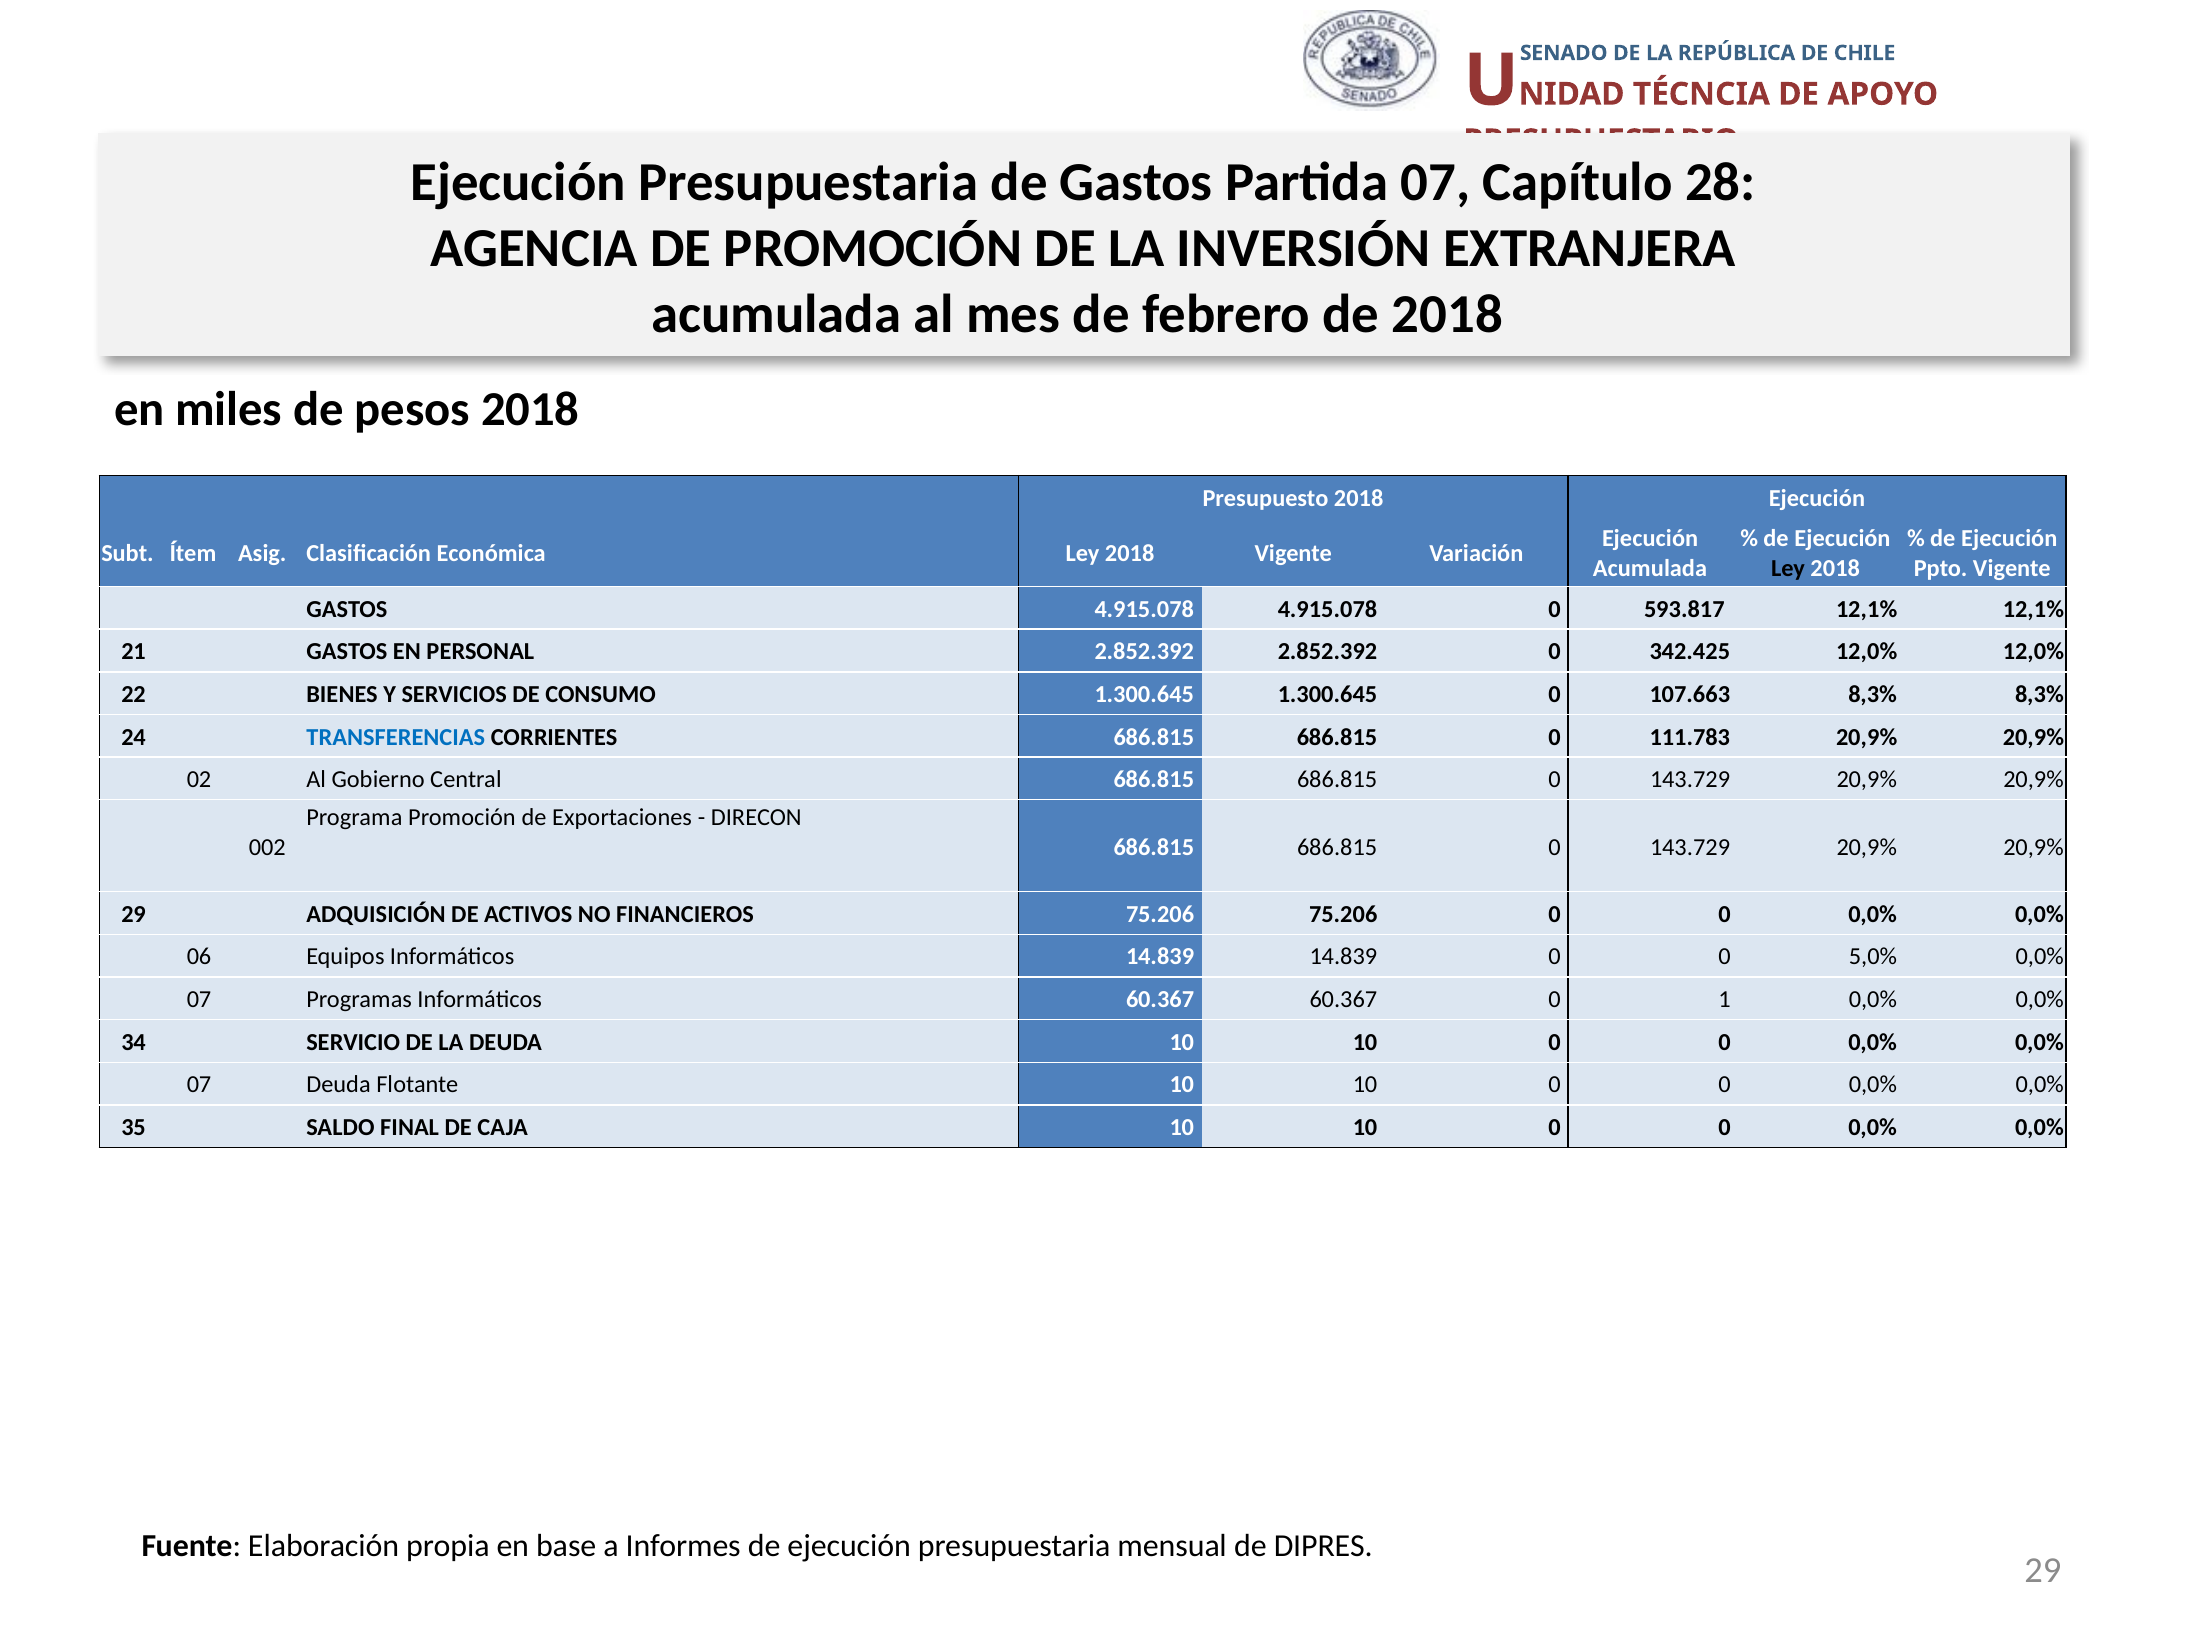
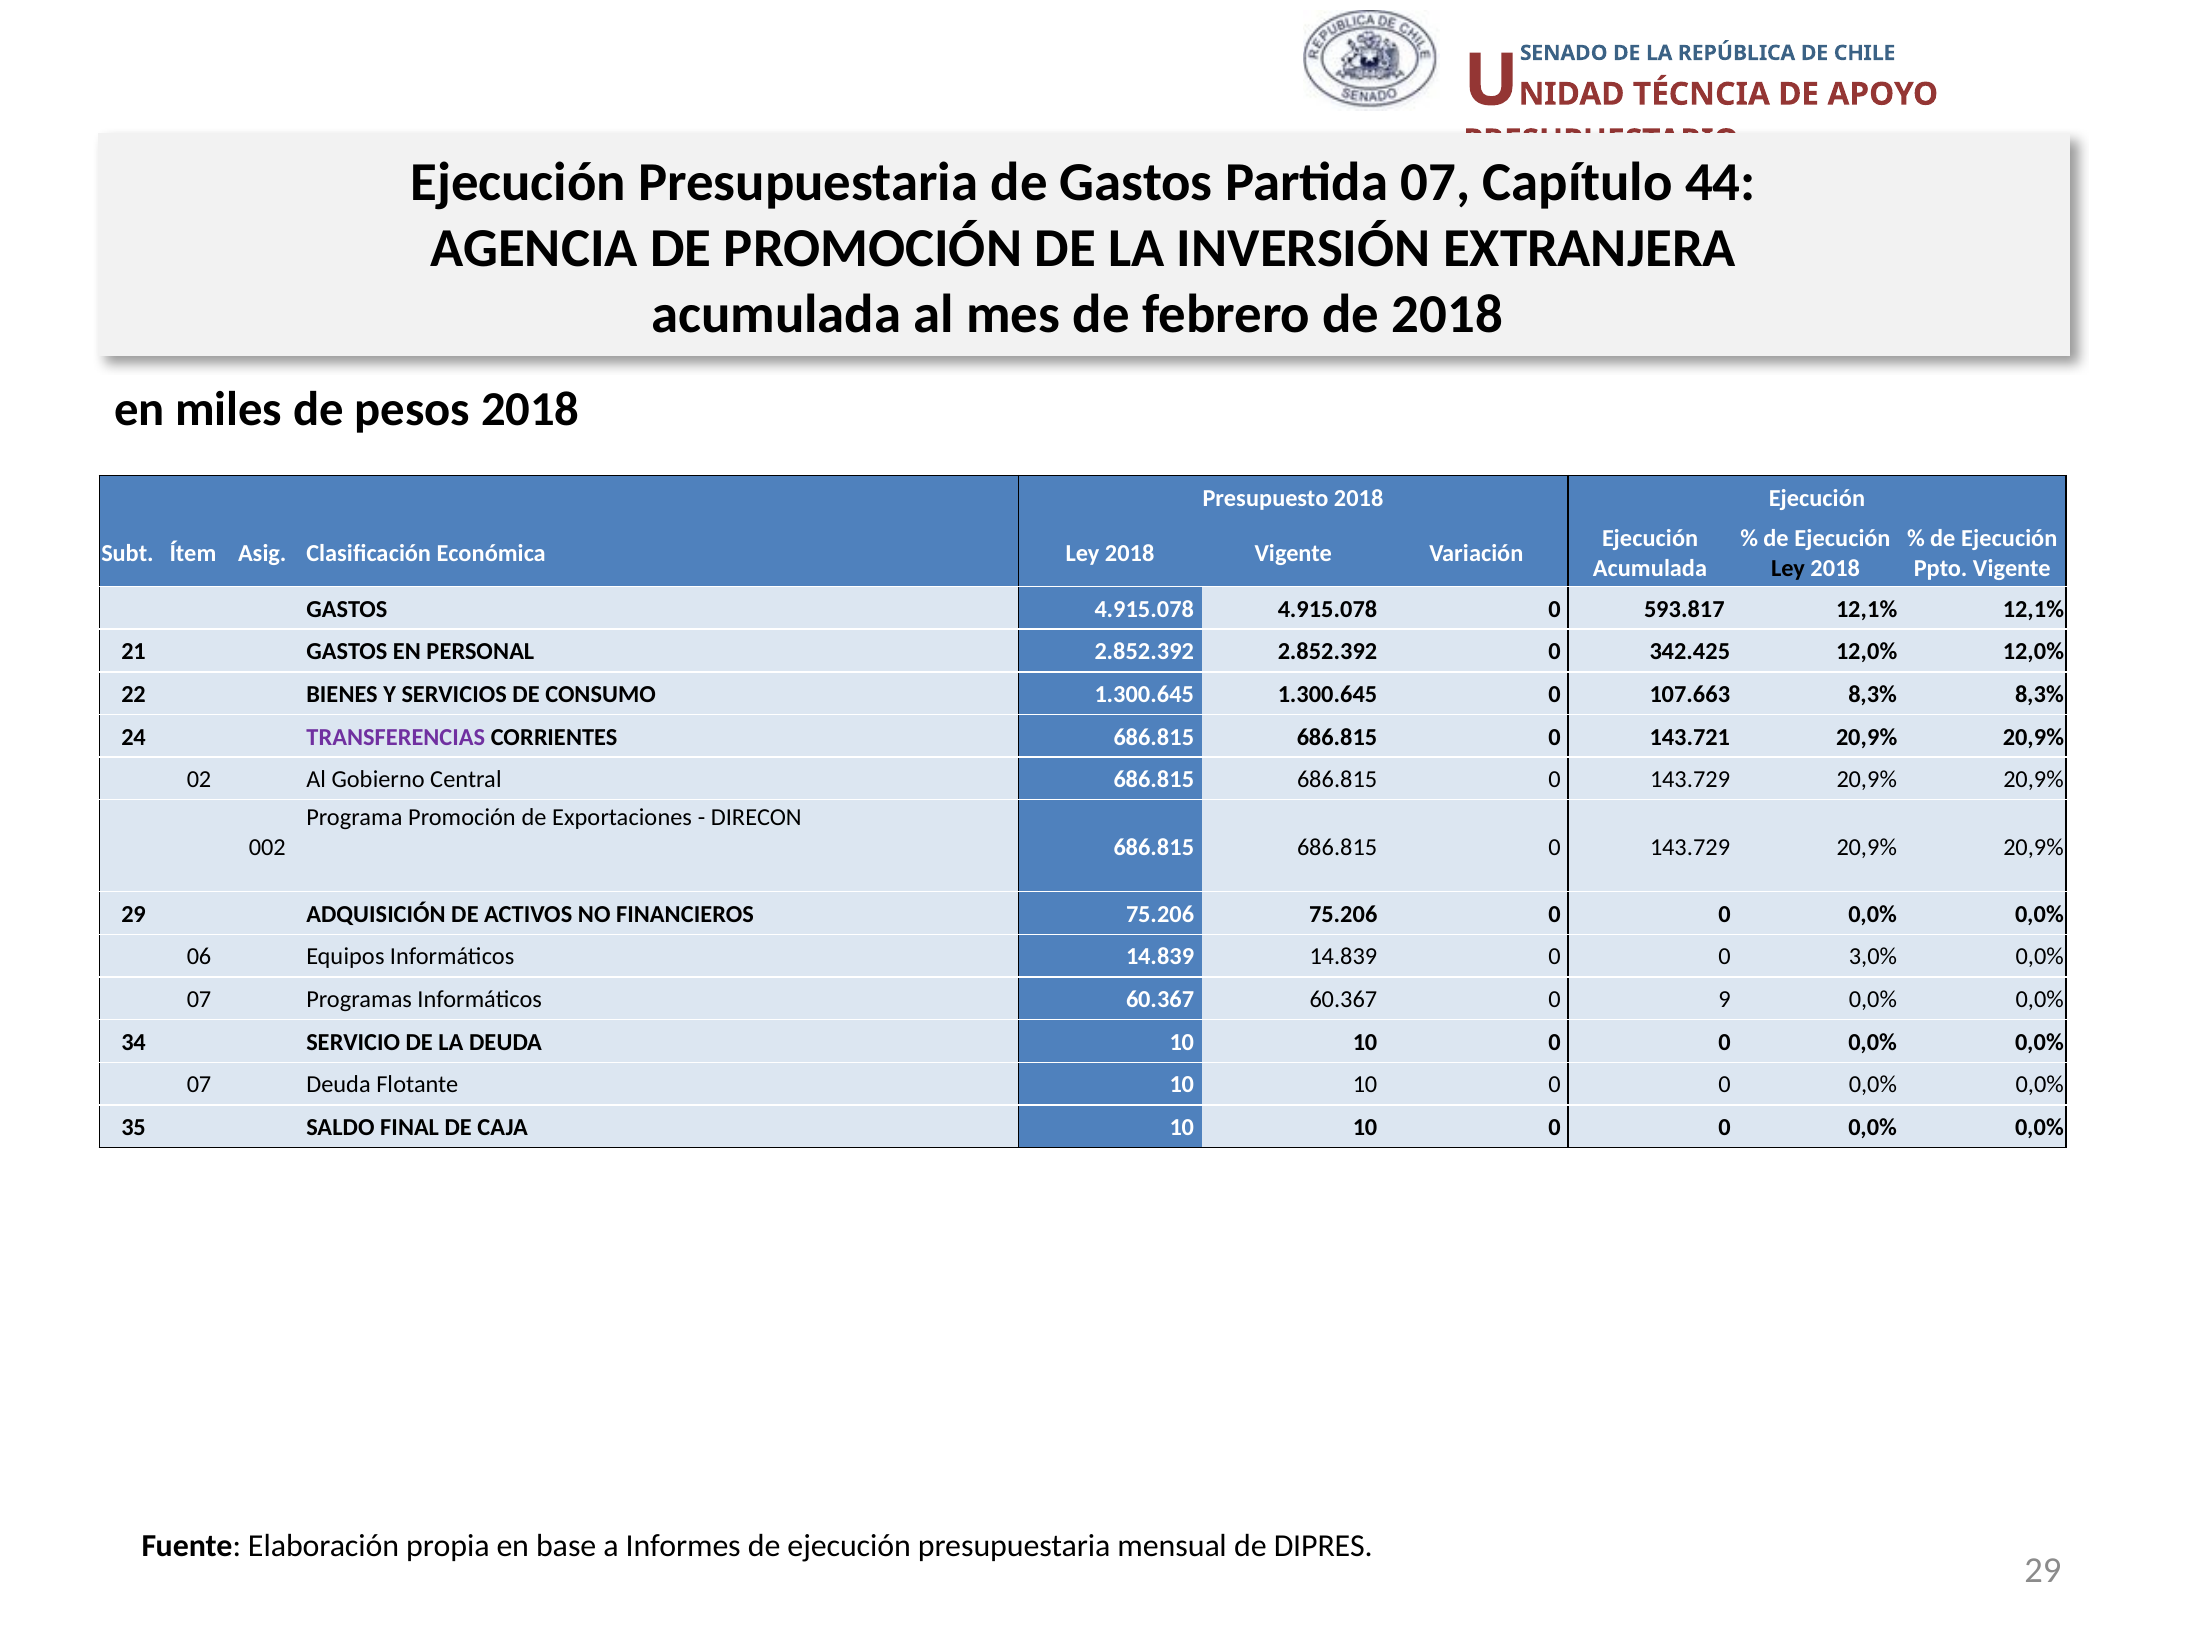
28: 28 -> 44 (1721, 183)
TRANSFERENCIAS colour: blue -> purple (396, 737)
111.783: 111.783 -> 143.721 (1690, 737)
5,0%: 5,0% -> 3,0% (1873, 957)
1: 1 -> 9 (1724, 999)
